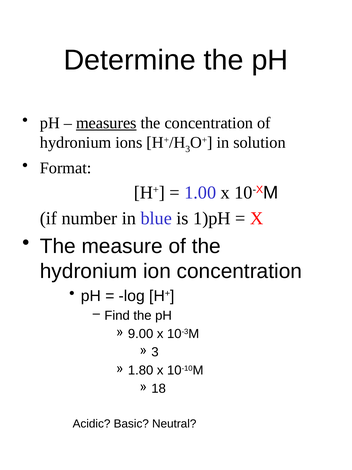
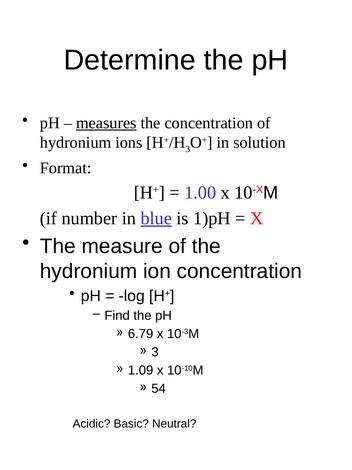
blue underline: none -> present (156, 218)
9.00: 9.00 -> 6.79 (141, 333)
1.80: 1.80 -> 1.09 (141, 370)
18: 18 -> 54 (159, 388)
